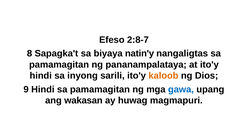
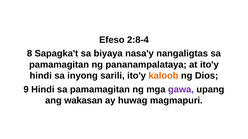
2:8-7: 2:8-7 -> 2:8-4 (138, 40)
natin'y: natin'y -> nasa'y (139, 54)
gawa colour: blue -> purple (181, 90)
